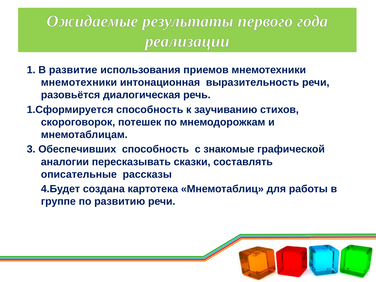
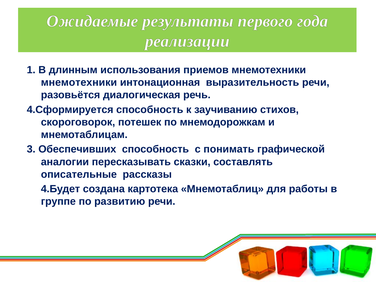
развитие: развитие -> длинным (73, 70)
1.Сформируется: 1.Сформируется -> 4.Сформируется (70, 110)
знакомые: знакомые -> понимать (229, 149)
